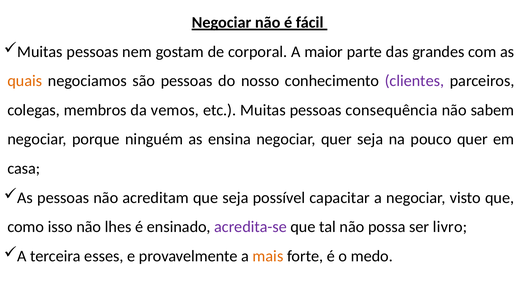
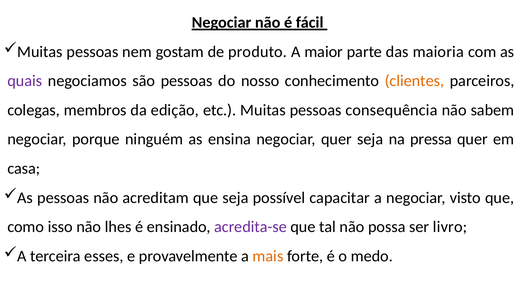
corporal: corporal -> produto (258, 52)
grandes: grandes -> maioria (438, 52)
quais colour: orange -> purple (25, 81)
clientes colour: purple -> orange (414, 81)
vemos: vemos -> edição (175, 110)
pouco: pouco -> pressa (431, 139)
